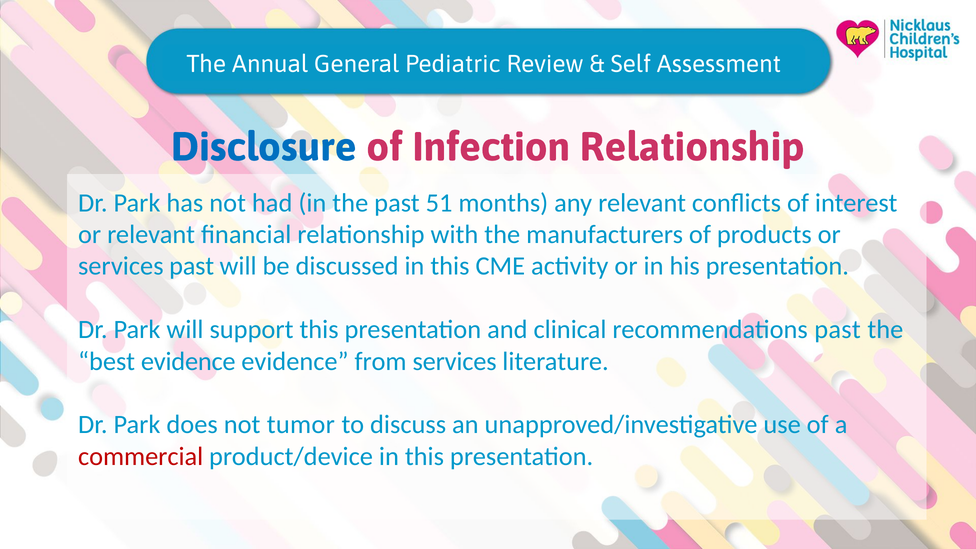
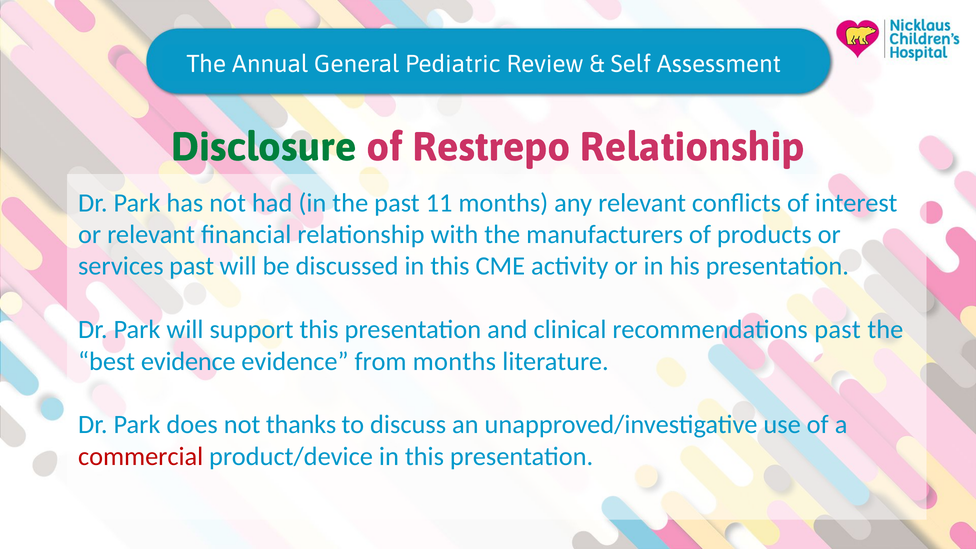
Disclosure colour: blue -> green (264, 147)
Infection: Infection -> Restrepo (491, 147)
51: 51 -> 11 (439, 203)
from services: services -> months (454, 361)
tumor: tumor -> thanks (301, 425)
